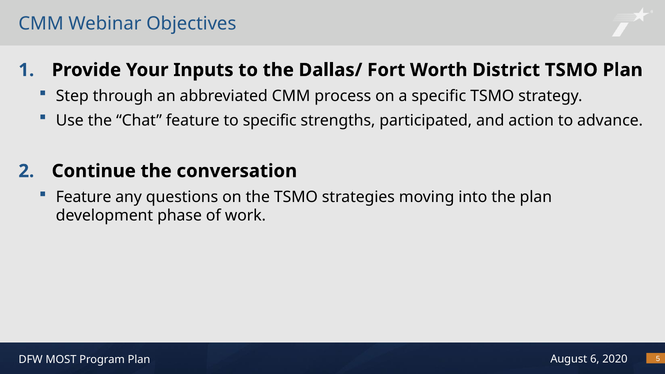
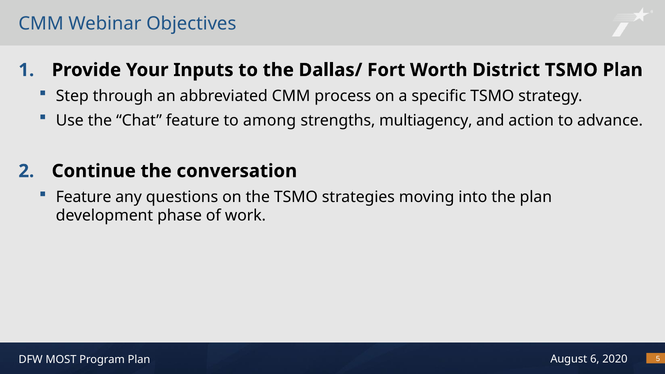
to specific: specific -> among (270, 120)
participated: participated -> multiagency (426, 120)
